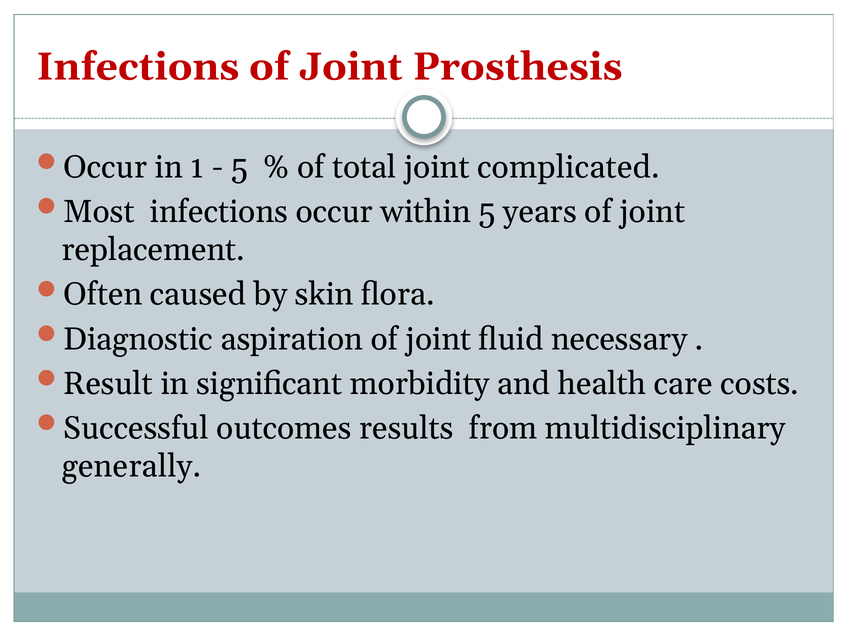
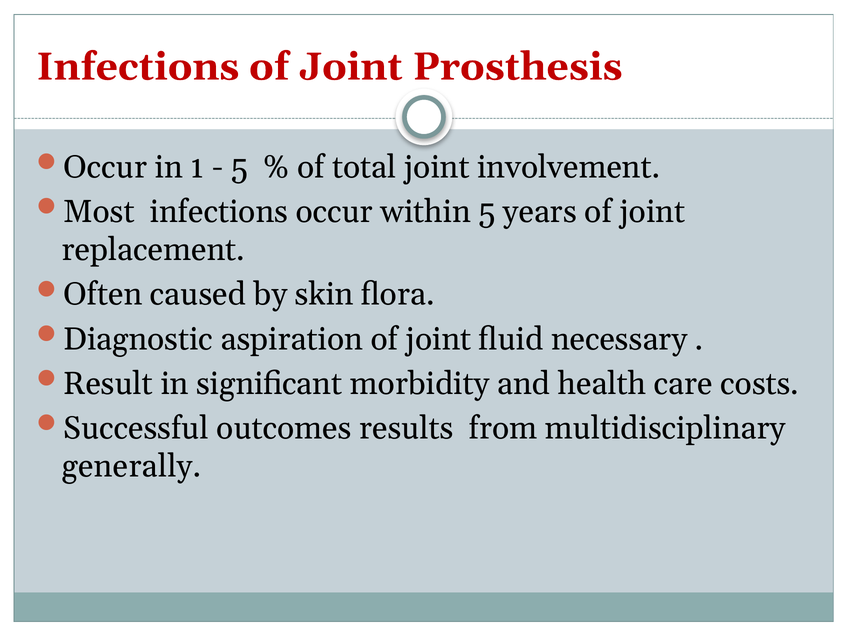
complicated: complicated -> involvement (569, 167)
